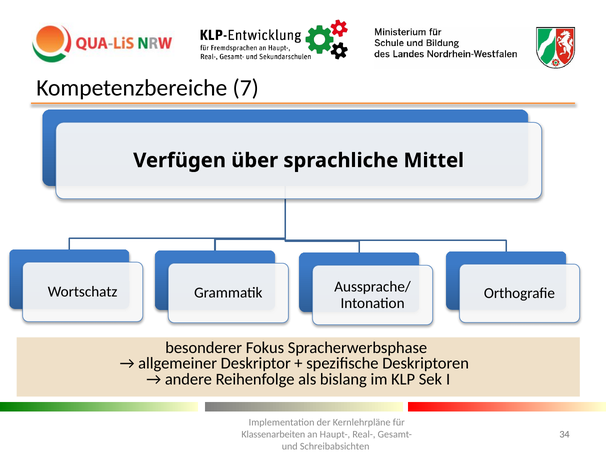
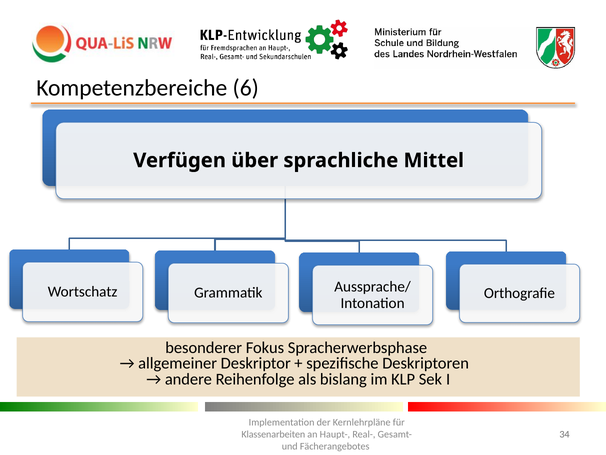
7: 7 -> 6 (246, 88)
Schreibabsichten: Schreibabsichten -> Fächerangebotes (335, 446)
